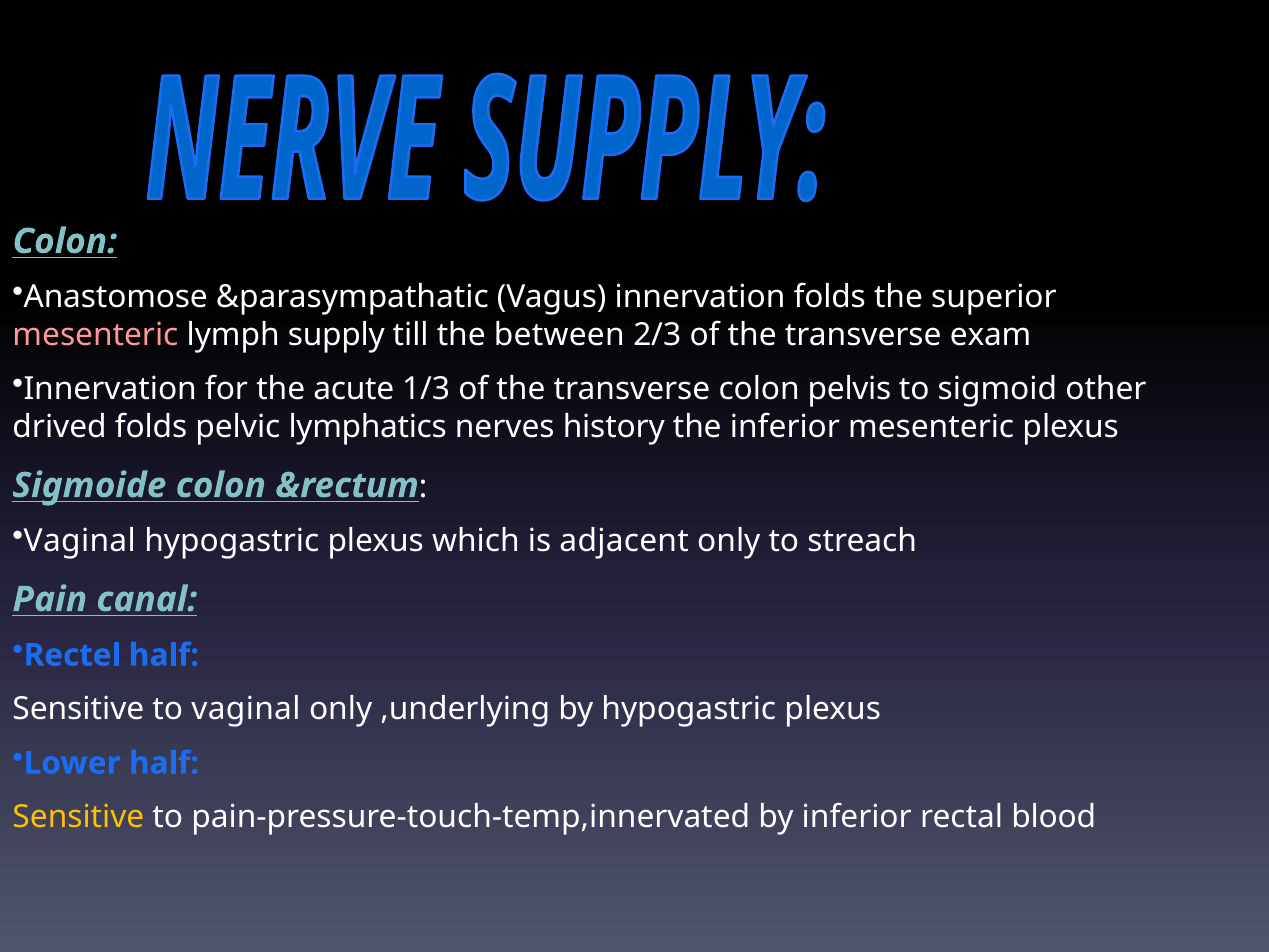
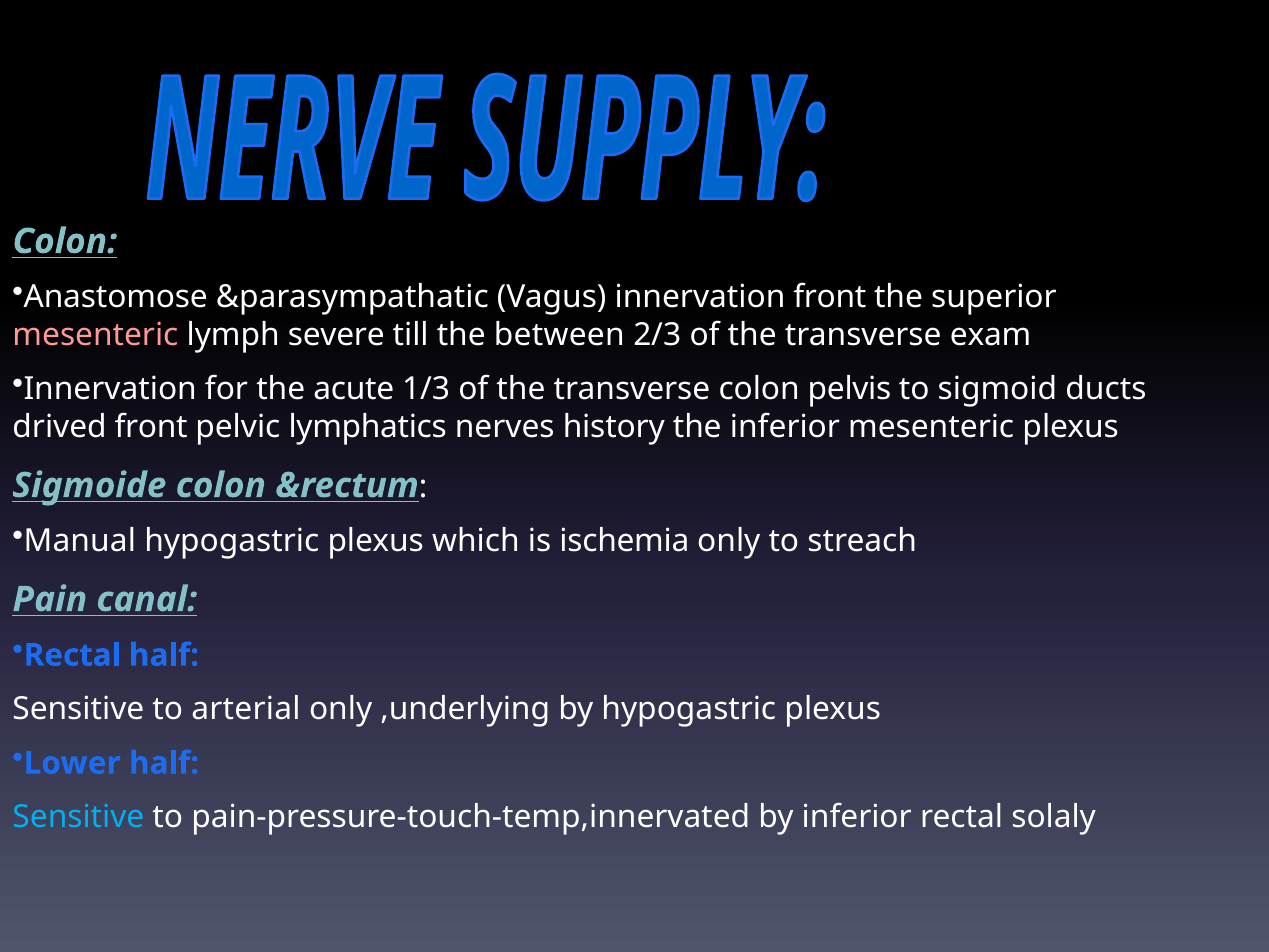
innervation folds: folds -> front (830, 297)
supply: supply -> severe (336, 335)
other: other -> ducts (1106, 389)
drived folds: folds -> front (151, 427)
Vaginal: Vaginal -> Manual (80, 541)
adjacent: adjacent -> ischemia (624, 541)
Rectel: Rectel -> Rectal (72, 655)
to vaginal: vaginal -> arterial (246, 709)
Sensitive colour: yellow -> light blue (78, 817)
blood: blood -> solaly (1054, 817)
